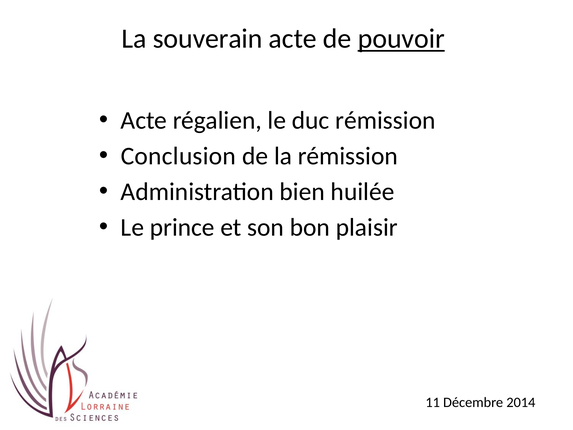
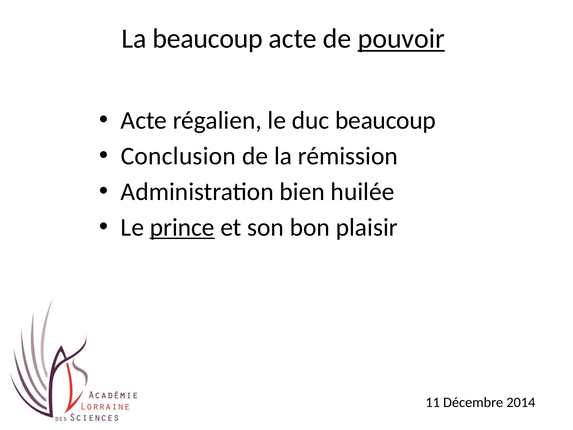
La souverain: souverain -> beaucoup (208, 39)
duc rémission: rémission -> beaucoup (386, 120)
prince underline: none -> present (182, 227)
